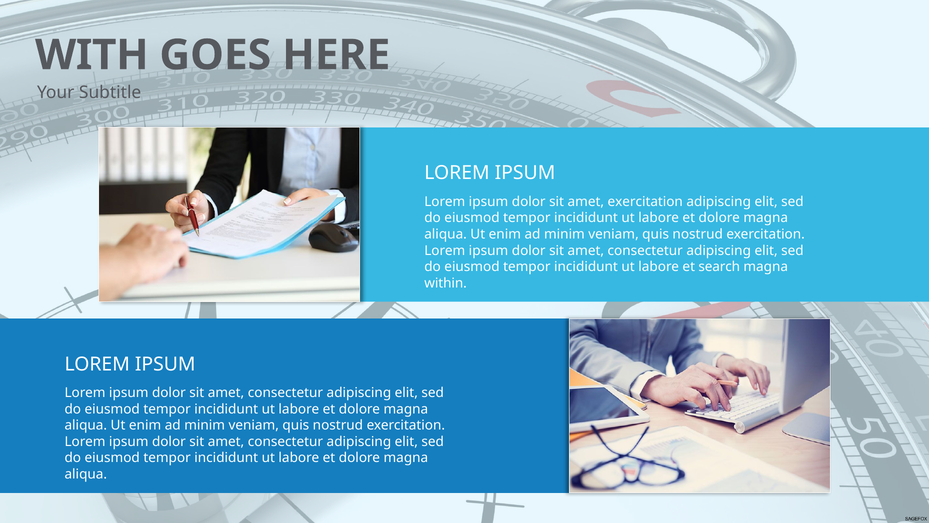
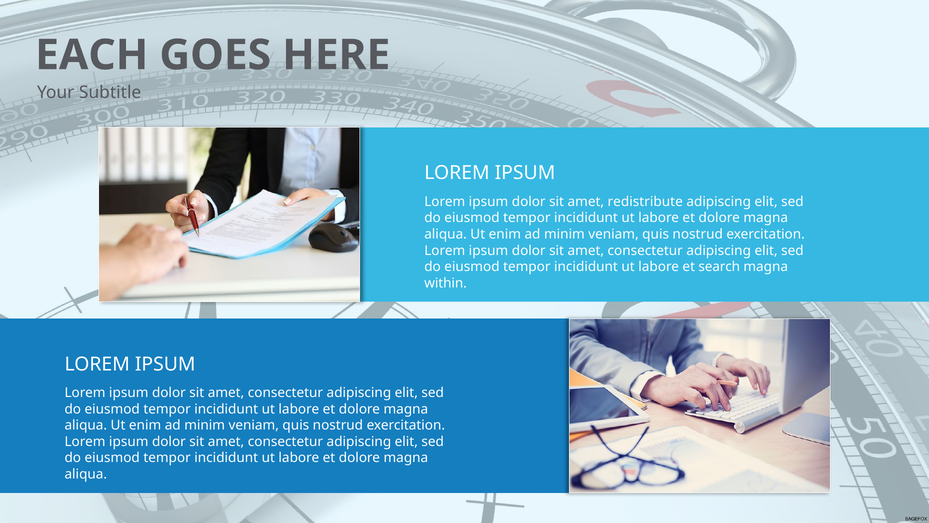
WITH: WITH -> EACH (92, 55)
amet exercitation: exercitation -> redistribute (645, 202)
